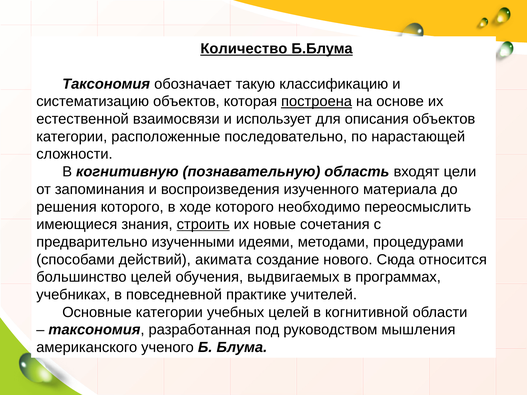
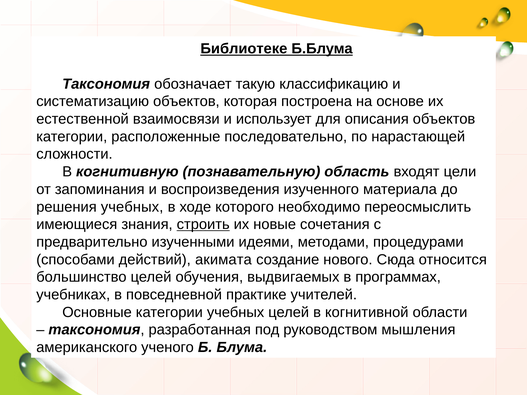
Количество: Количество -> Библиотеке (244, 49)
построена underline: present -> none (317, 102)
решения которого: которого -> учебных (132, 207)
